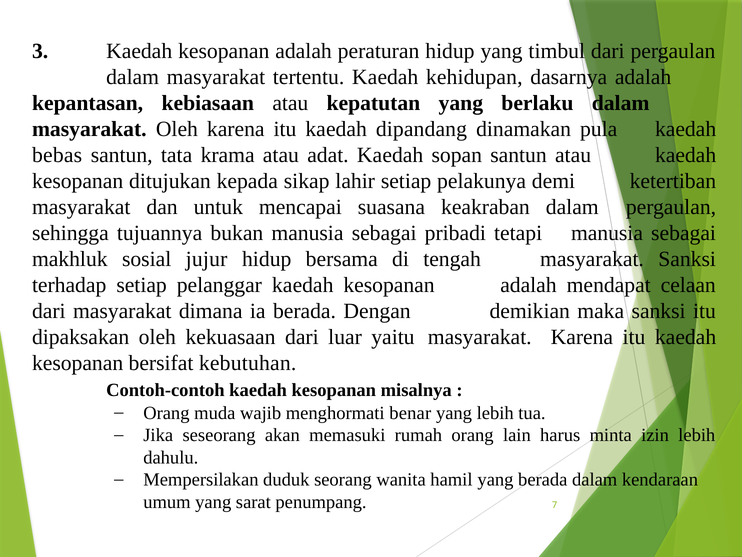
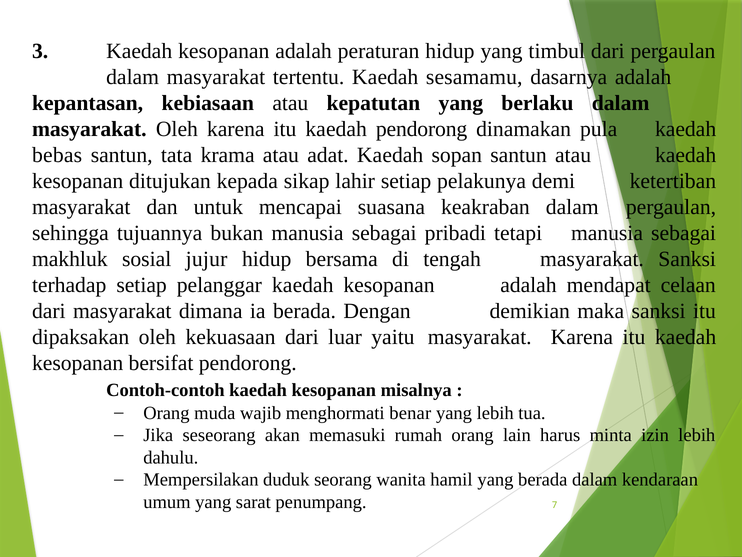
kehidupan: kehidupan -> sesamamu (474, 77)
kaedah dipandang: dipandang -> pendorong (422, 129)
bersifat kebutuhan: kebutuhan -> pendorong (248, 363)
